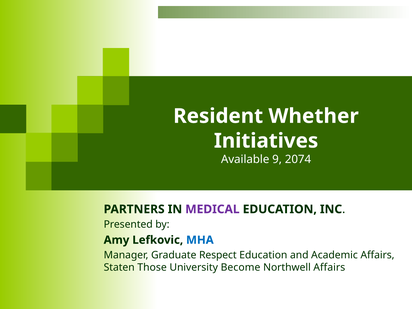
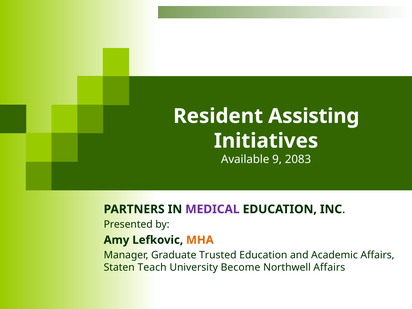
Whether: Whether -> Assisting (314, 116)
2074: 2074 -> 2083 (298, 159)
MHA colour: blue -> orange (200, 240)
Respect: Respect -> Trusted (218, 255)
Those: Those -> Teach (152, 267)
